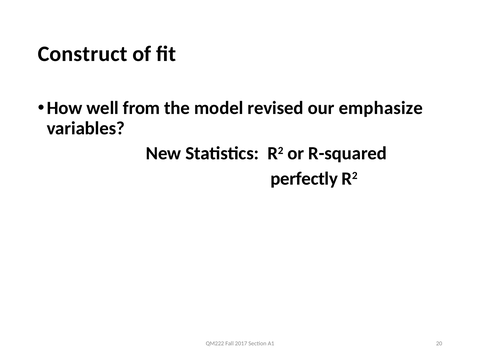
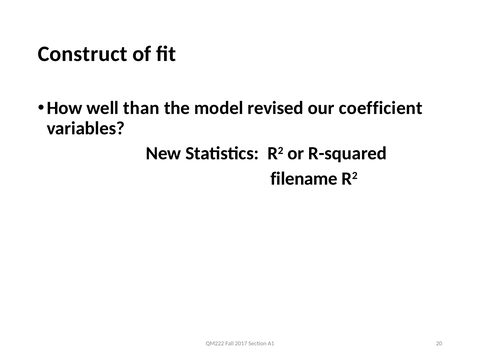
from: from -> than (141, 108)
emphasize: emphasize -> coefficient (381, 108)
perfectly: perfectly -> filename (304, 179)
